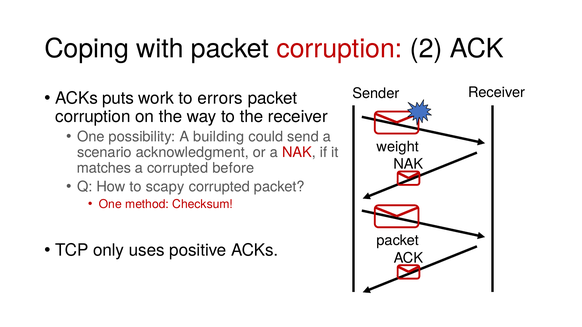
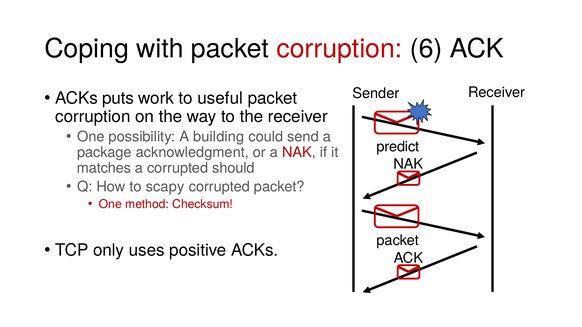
2: 2 -> 6 (426, 49)
errors: errors -> useful (220, 98)
weight: weight -> predict (398, 147)
scenario: scenario -> package (104, 152)
before: before -> should (233, 168)
